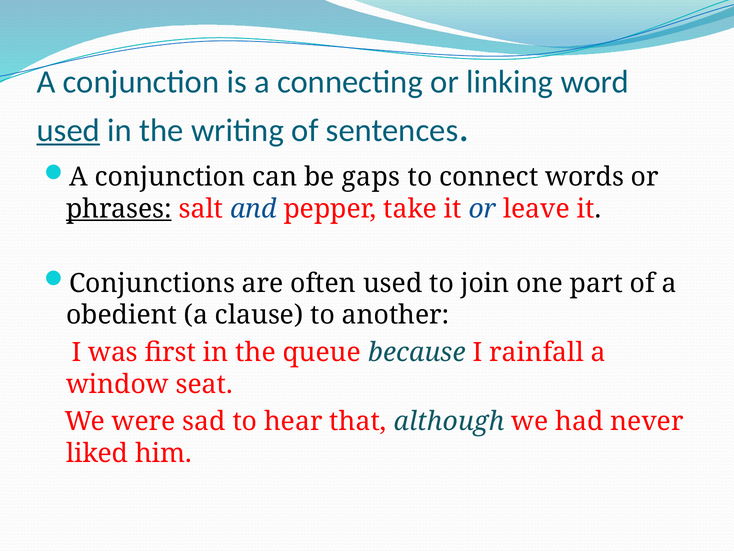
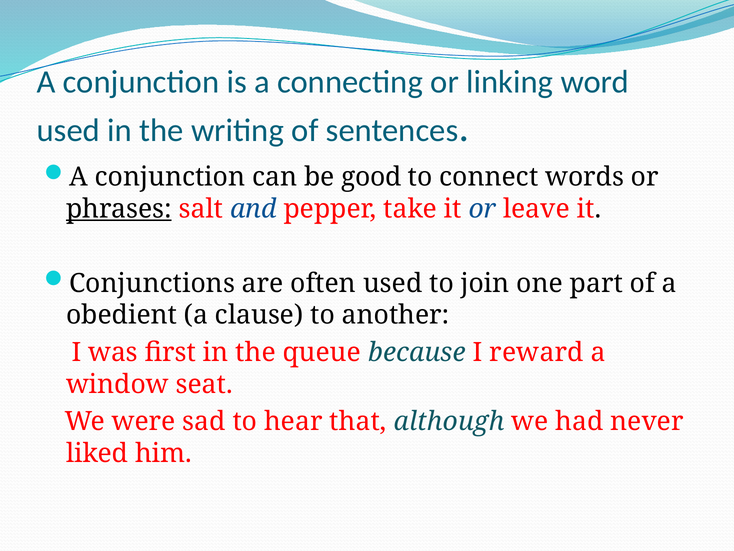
used underline: present -> none (68, 130)
gaps: gaps -> good (371, 177)
rainfall: rainfall -> reward (537, 352)
